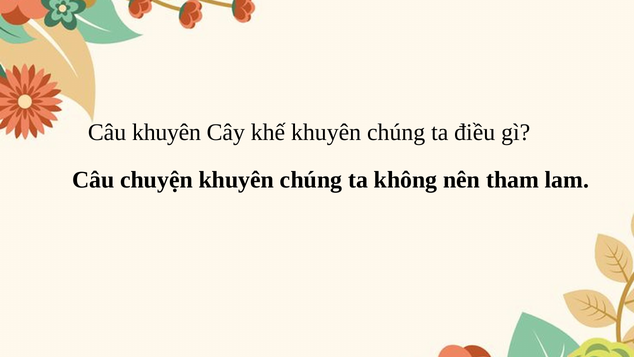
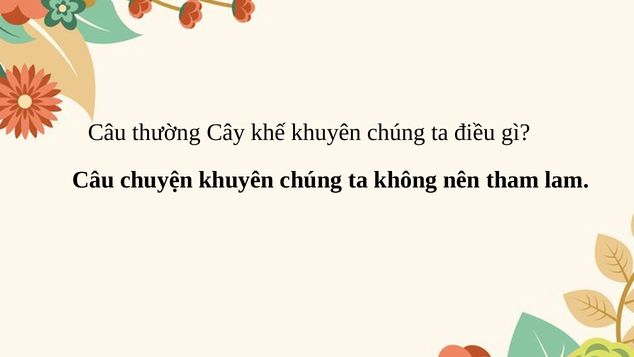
Câu khuyên: khuyên -> thường (166, 132)
